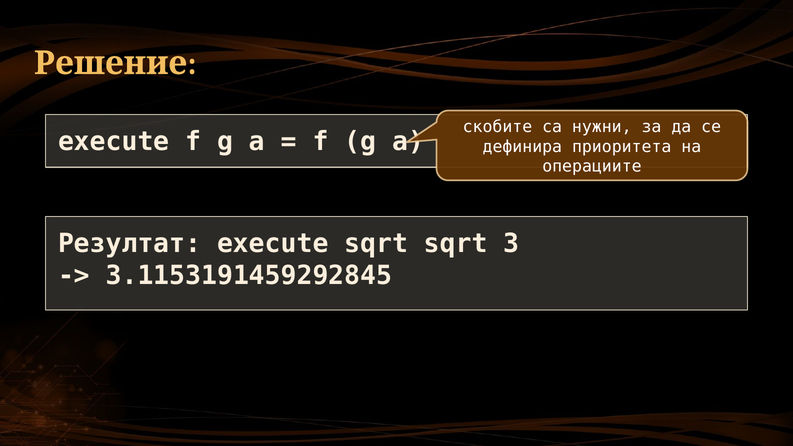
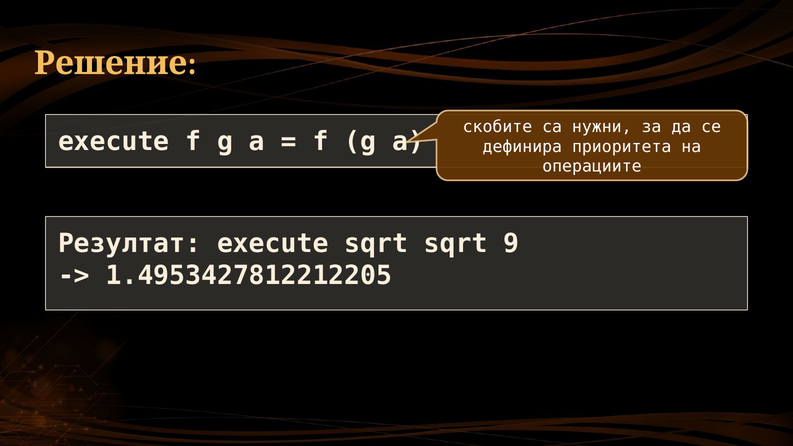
3: 3 -> 9 (511, 244)
3.1153191459292845: 3.1153191459292845 -> 1.4953427812212205 (249, 275)
